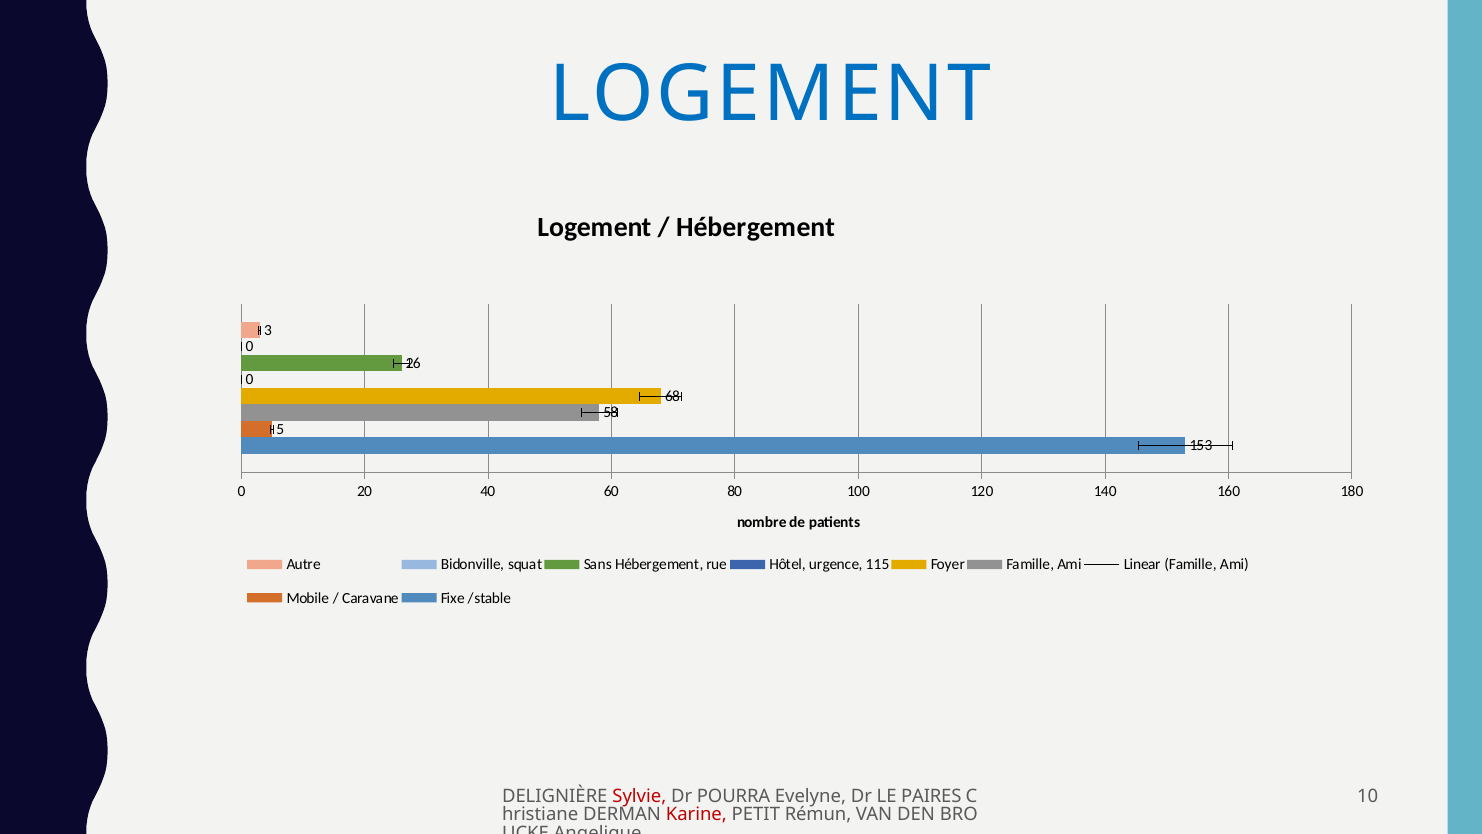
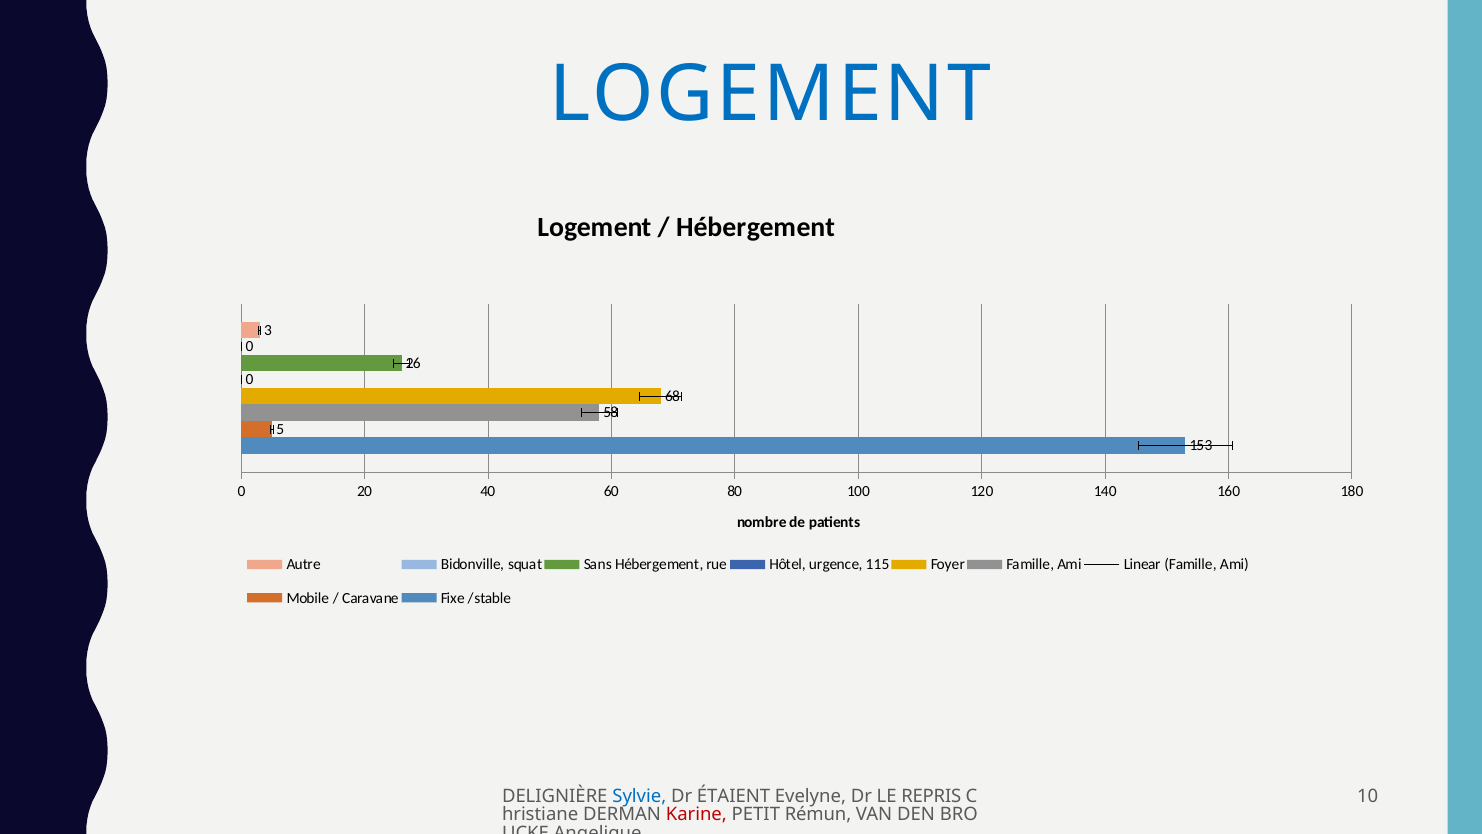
Sylvie colour: red -> blue (639, 796)
POURRA: POURRA -> ÉTAIENT (734, 796)
PAIRES: PAIRES -> REPRIS (931, 796)
